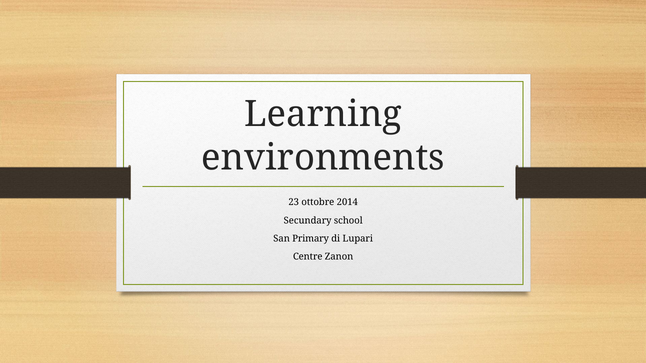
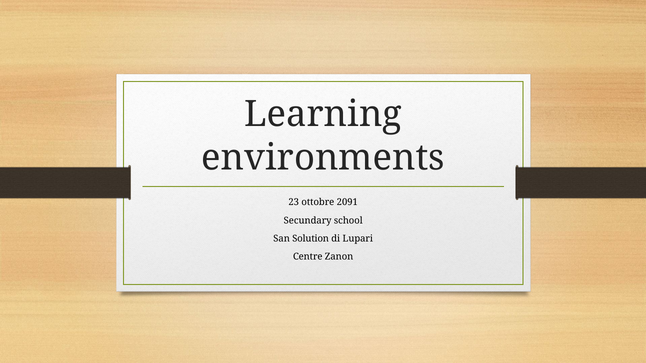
2014: 2014 -> 2091 (347, 203)
Primary: Primary -> Solution (311, 239)
